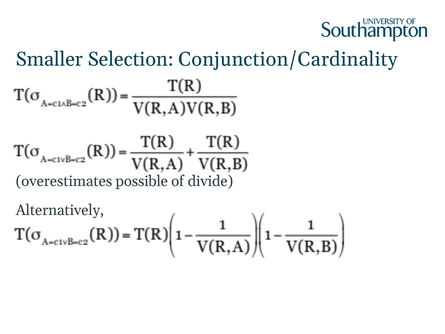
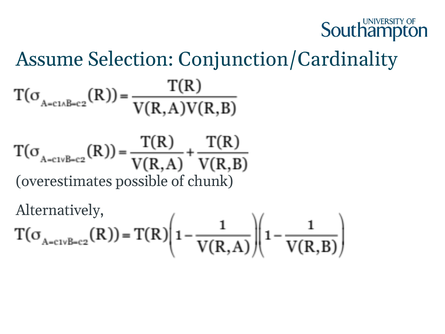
Smaller: Smaller -> Assume (50, 59)
divide: divide -> chunk (210, 181)
